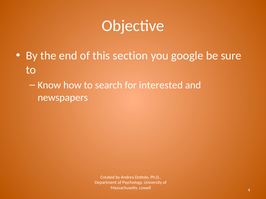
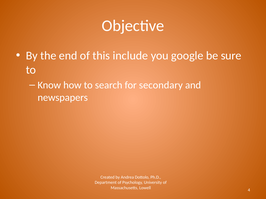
section: section -> include (130, 56)
interested: interested -> secondary (161, 85)
